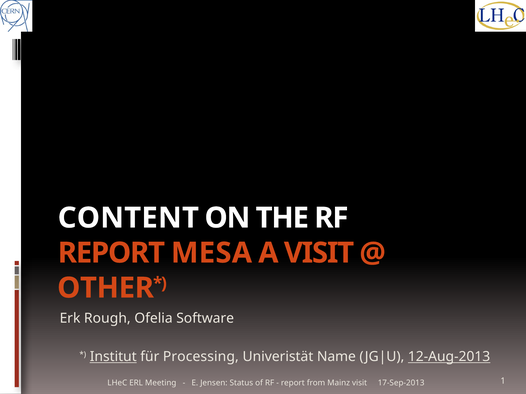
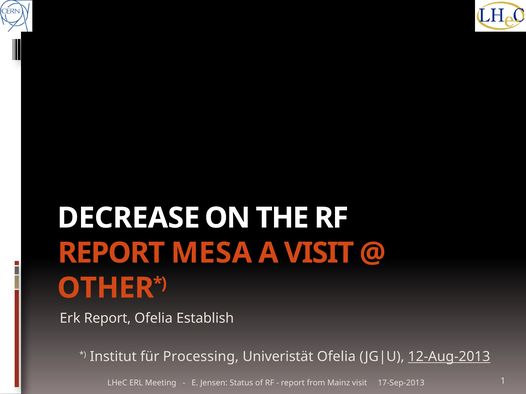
CONTENT: CONTENT -> DECREASE (129, 218)
Erk Rough: Rough -> Report (107, 319)
Software: Software -> Establish (205, 319)
Institut underline: present -> none (113, 357)
Univeristät Name: Name -> Ofelia (336, 357)
